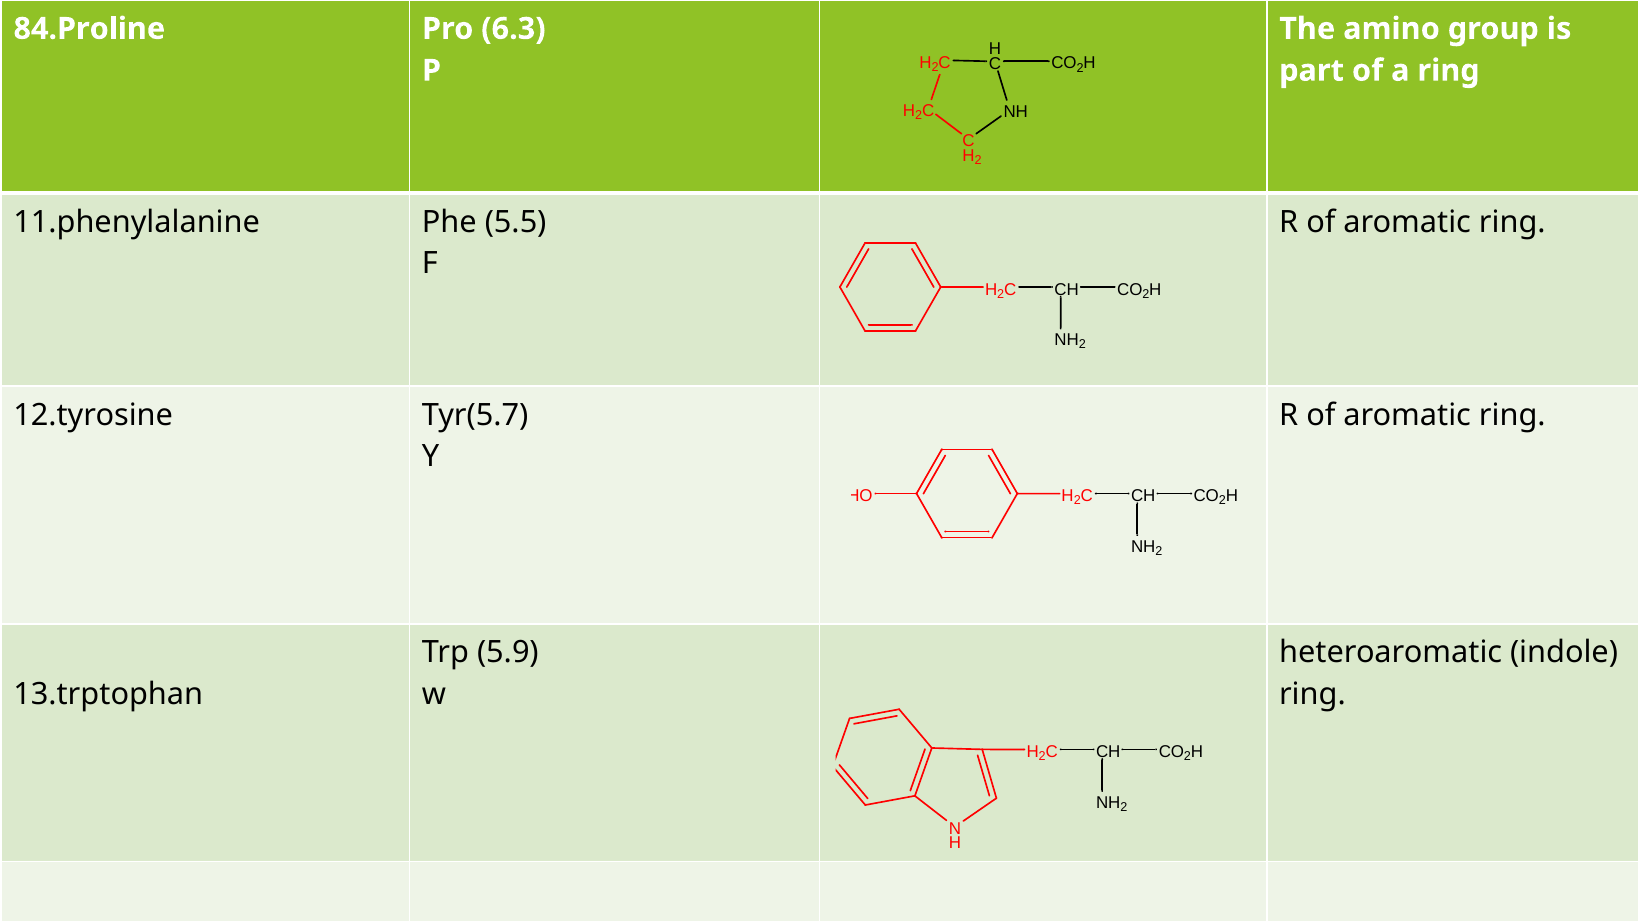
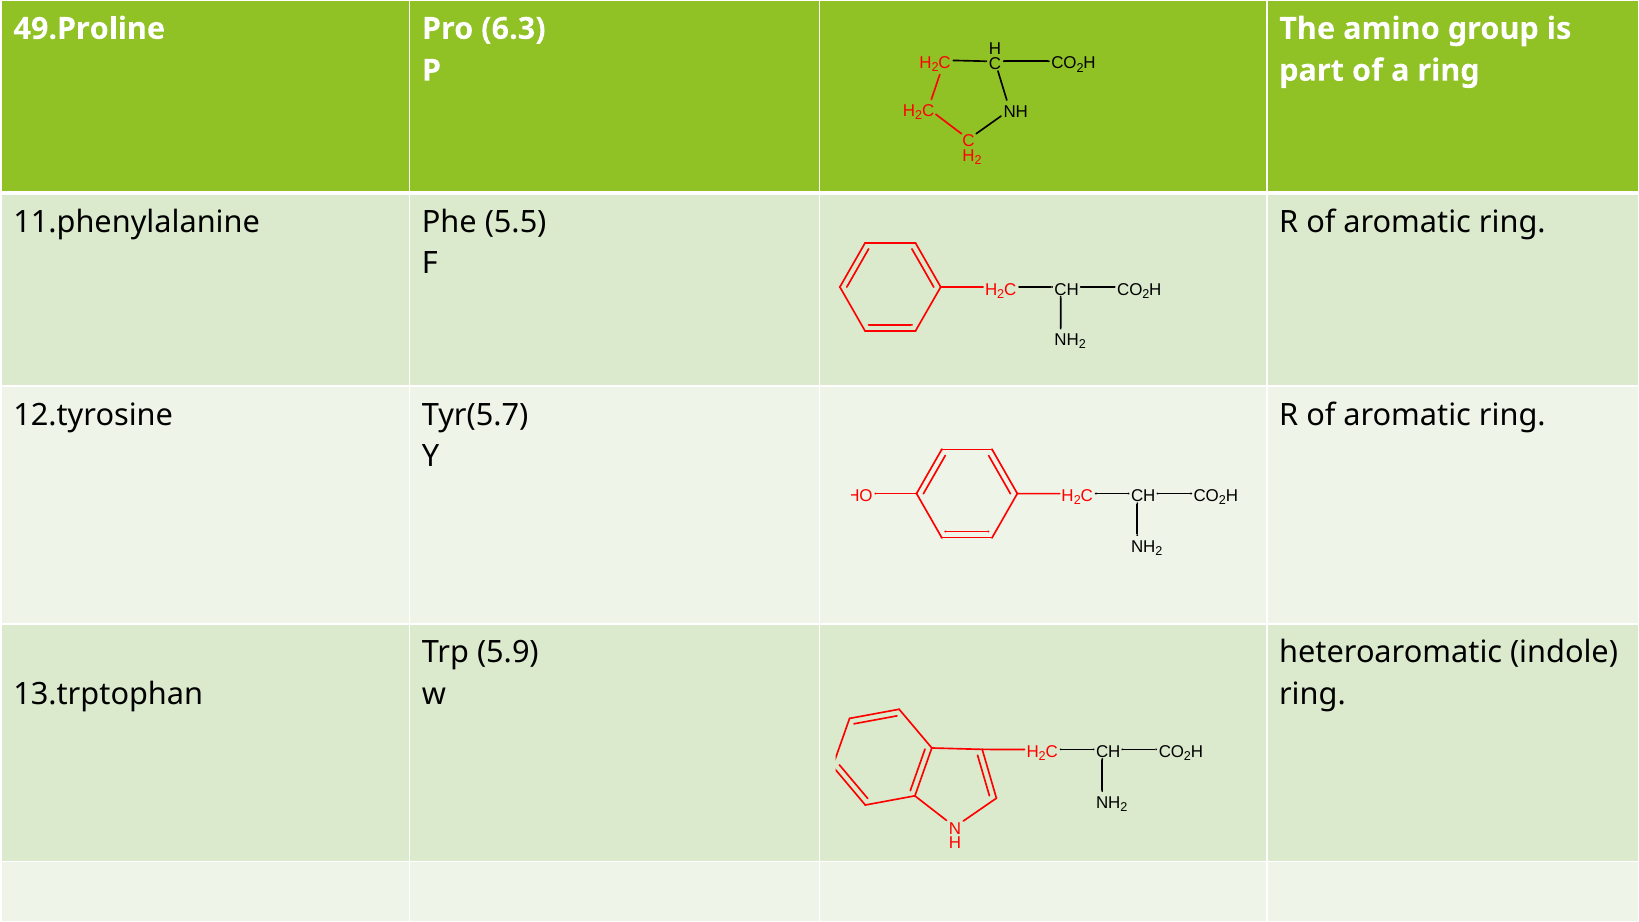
84.Proline: 84.Proline -> 49.Proline (89, 29)
